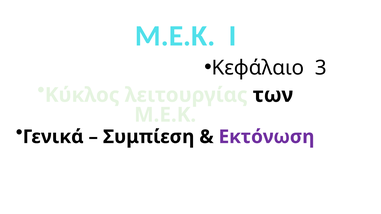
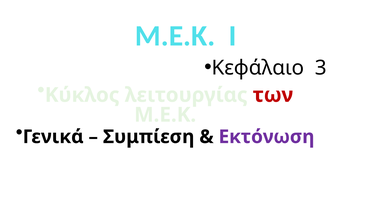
των colour: black -> red (273, 95)
